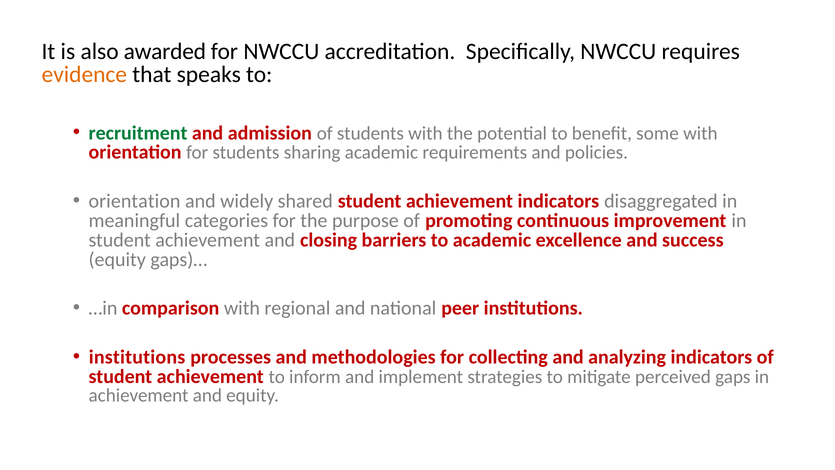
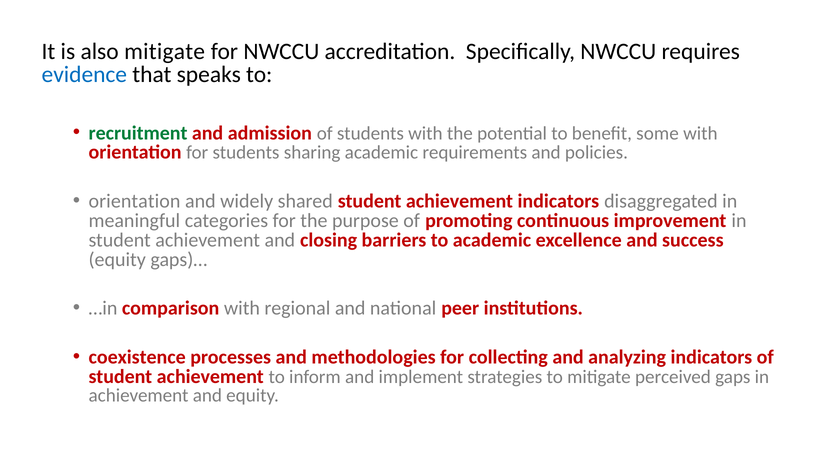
also awarded: awarded -> mitigate (165, 52)
evidence colour: orange -> blue (84, 74)
institutions: institutions -> coexistence (137, 357)
